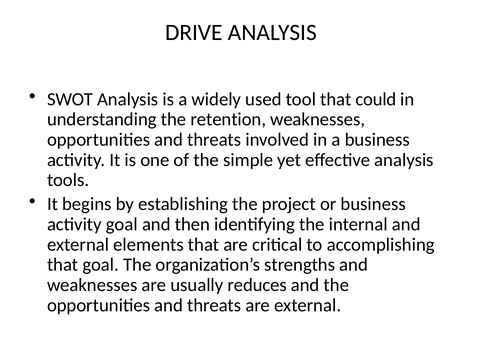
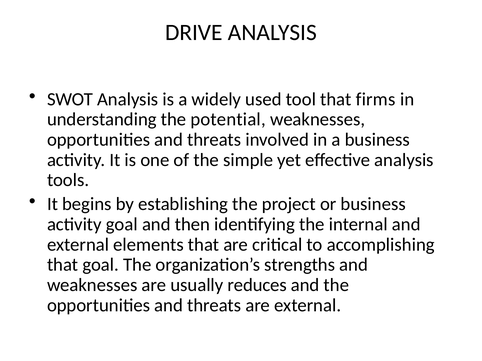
could: could -> firms (376, 99)
retention: retention -> potential (228, 120)
